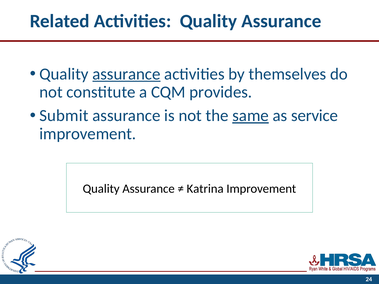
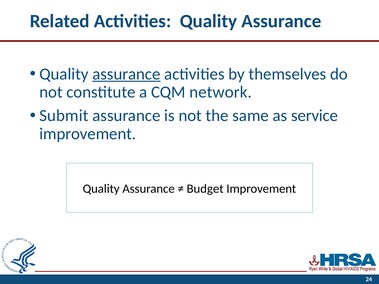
provides: provides -> network (221, 92)
same underline: present -> none (251, 116)
Katrina: Katrina -> Budget (205, 189)
